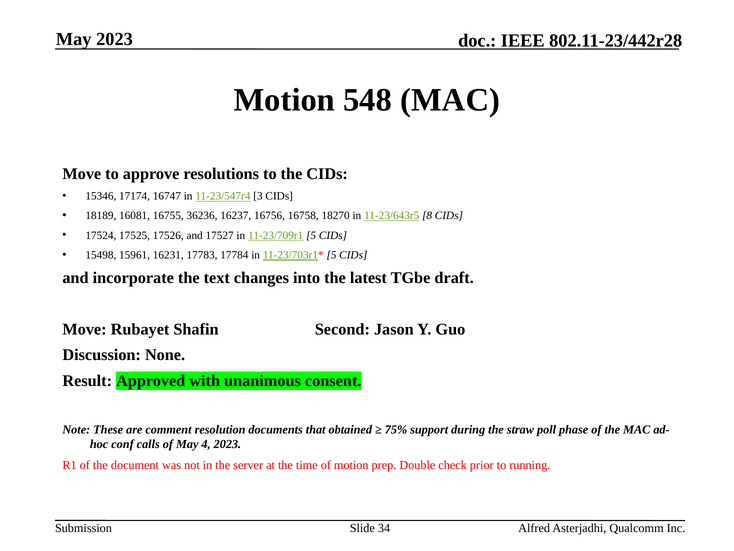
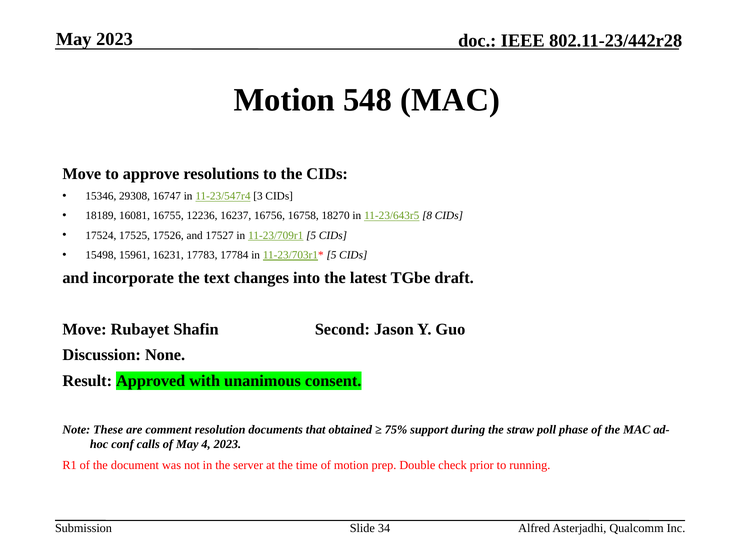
17174: 17174 -> 29308 (135, 196)
36236: 36236 -> 12236 (202, 216)
